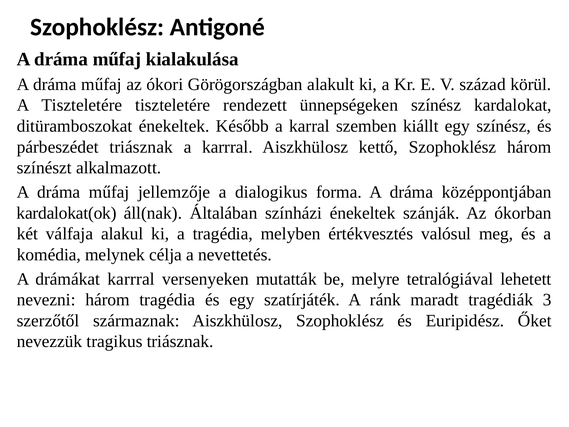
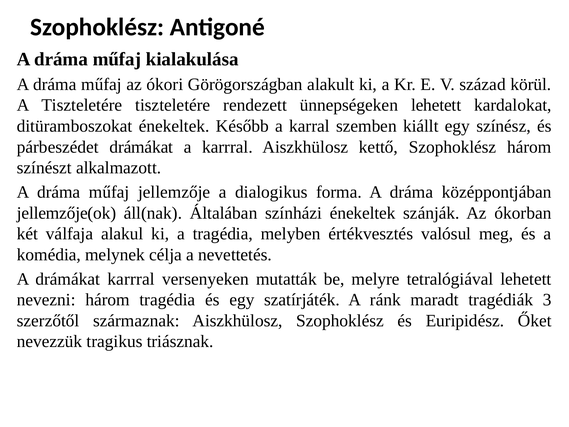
ünnepségeken színész: színész -> lehetett (436, 105)
párbeszédet triásznak: triásznak -> drámákat (141, 147)
kardalokat(ok: kardalokat(ok -> jellemzője(ok (67, 213)
